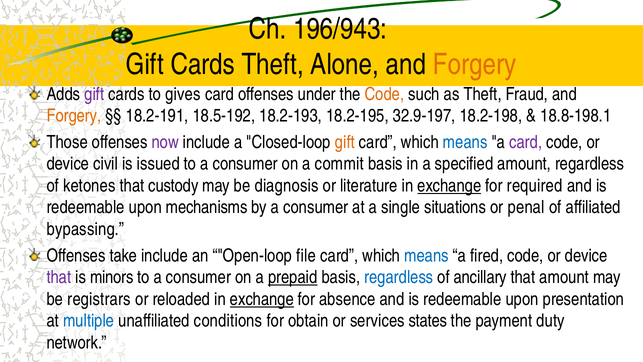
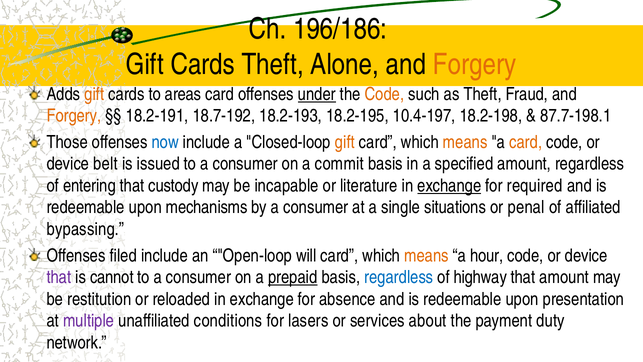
196/943: 196/943 -> 196/186 (340, 29)
gift colour: purple -> orange (94, 94)
gives: gives -> areas (183, 94)
under underline: none -> present (317, 94)
18.5-192: 18.5-192 -> 18.7-192 (224, 116)
32.9-197: 32.9-197 -> 10.4-197 (424, 116)
18.8-198.1: 18.8-198.1 -> 87.7-198.1 (576, 116)
now colour: purple -> blue (165, 142)
means colour: blue -> orange (465, 142)
card colour: purple -> orange (526, 142)
civil: civil -> belt (106, 164)
ketones: ketones -> entering (89, 186)
diagnosis: diagnosis -> incapable (287, 186)
take: take -> filed (123, 255)
file: file -> will (306, 255)
means colour: blue -> orange (427, 255)
fired: fired -> hour (487, 255)
minors: minors -> cannot (112, 277)
ancillary: ancillary -> highway (480, 277)
registrars: registrars -> restitution (99, 299)
exchange underline: present -> none (262, 299)
multiple colour: blue -> purple (89, 321)
obtain: obtain -> lasers (308, 321)
states: states -> about (428, 321)
